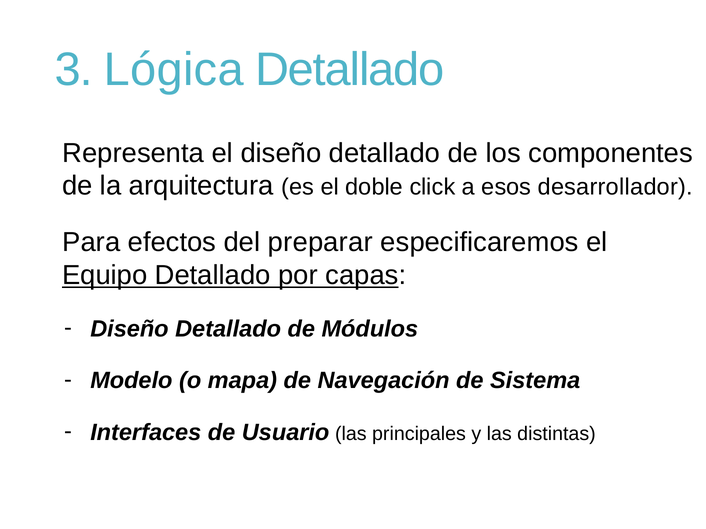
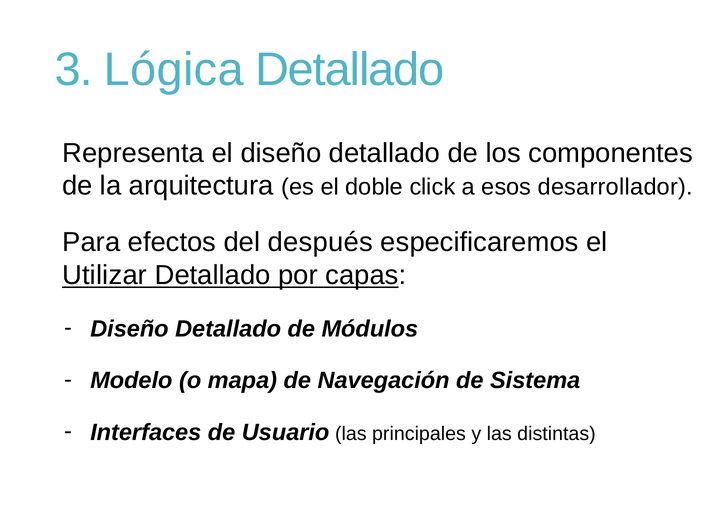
preparar: preparar -> después (320, 242)
Equipo: Equipo -> Utilizar (105, 275)
